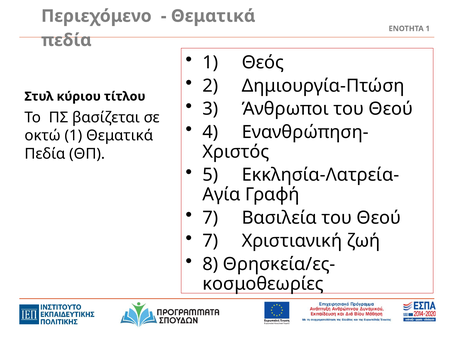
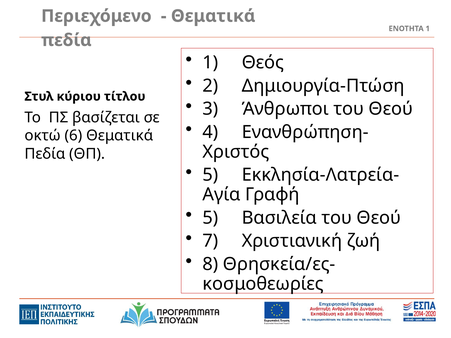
οκτώ 1: 1 -> 6 (73, 136)
7: 7 -> 5 (210, 218)
